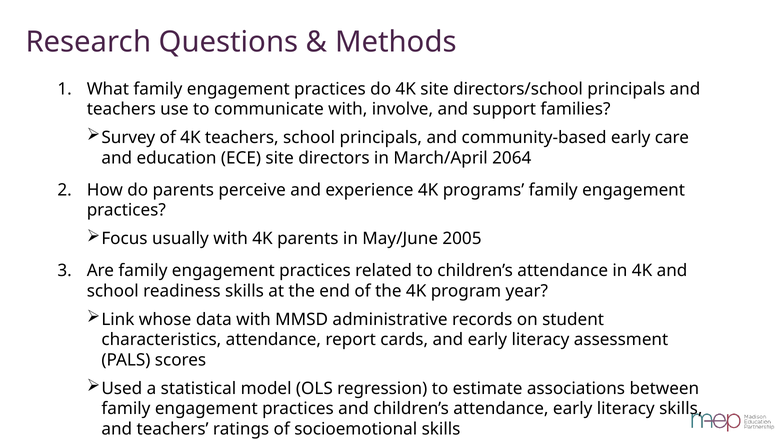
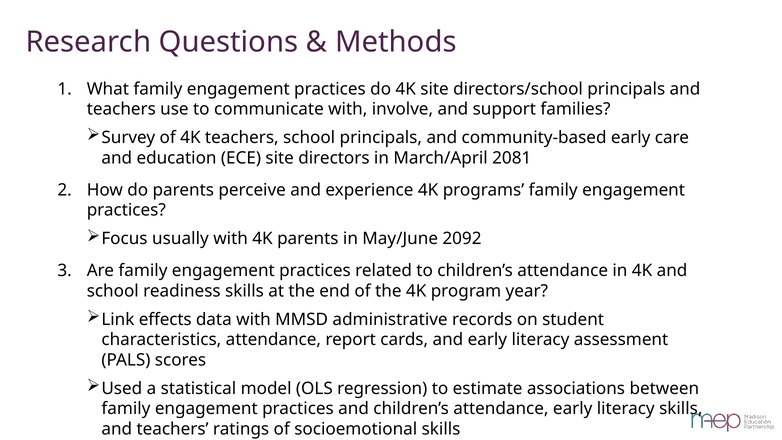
2064: 2064 -> 2081 (512, 158)
2005: 2005 -> 2092 (462, 239)
whose: whose -> effects (165, 319)
